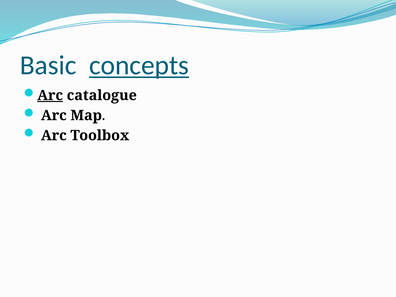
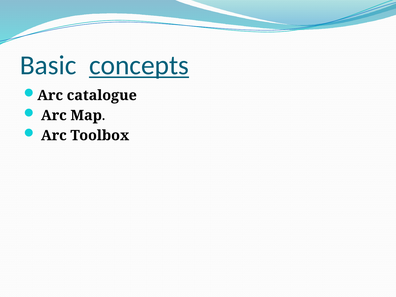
Arc underline: present -> none (50, 95)
